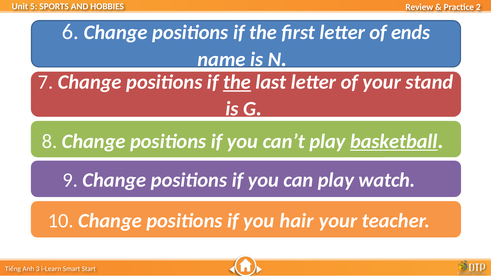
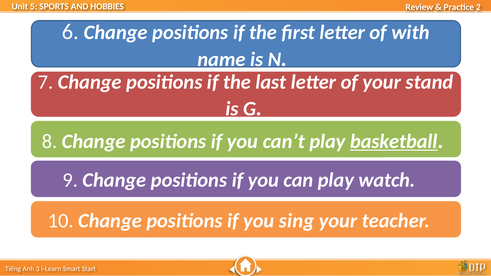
ends: ends -> with (410, 33)
the underline: present -> none (237, 82)
hair: hair -> sing (297, 221)
